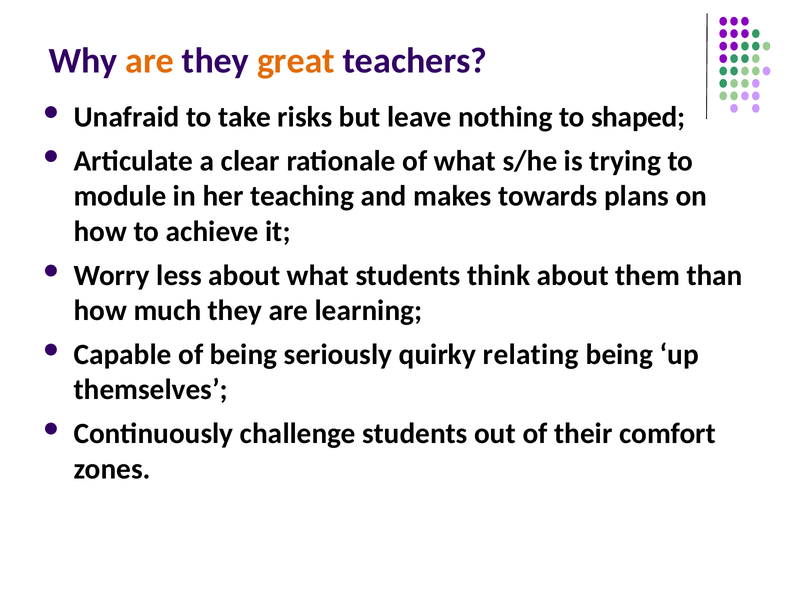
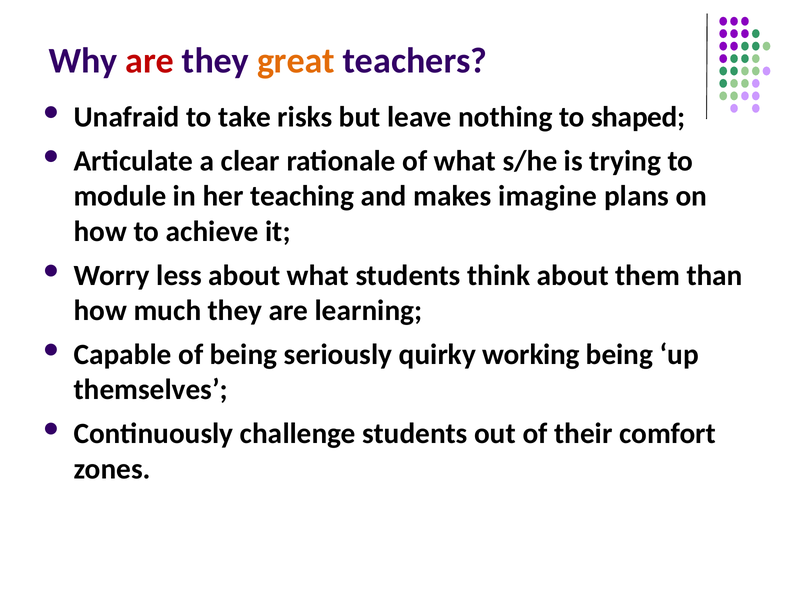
are colour: orange -> red (150, 61)
towards: towards -> imagine (548, 196)
relating: relating -> working (531, 355)
